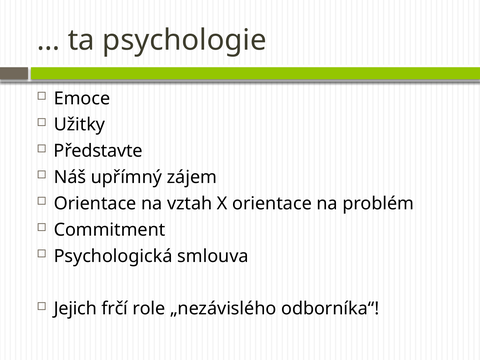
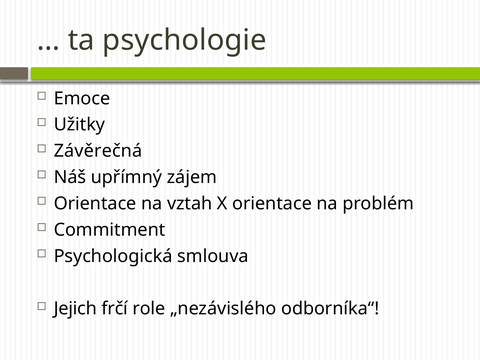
Představte: Představte -> Závěrečná (98, 151)
